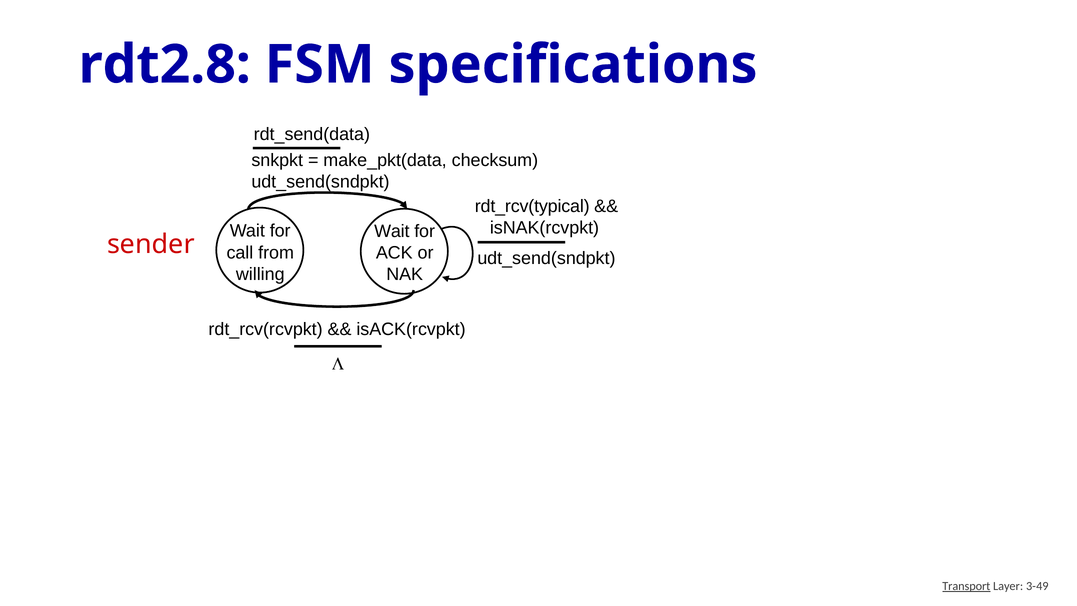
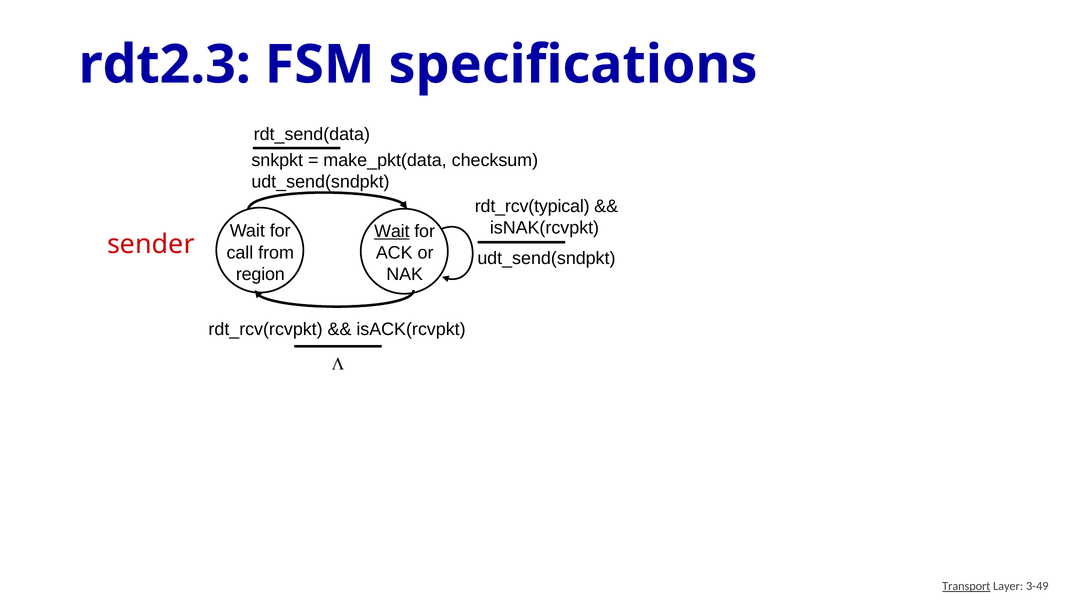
rdt2.8: rdt2.8 -> rdt2.3 (165, 65)
Wait underline: none -> present (392, 231)
willing: willing -> region (260, 274)
